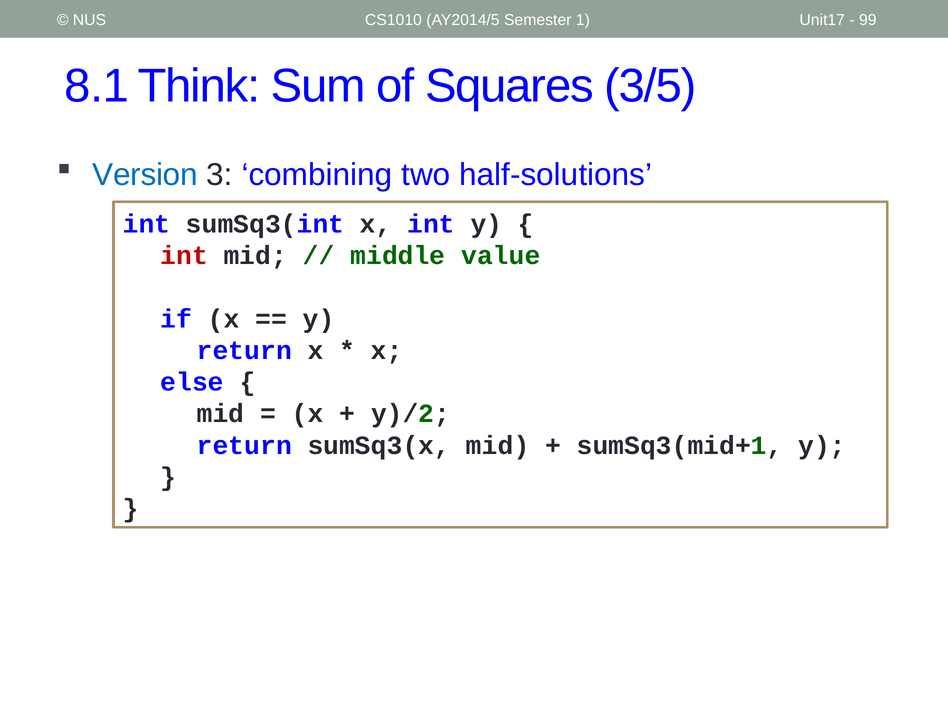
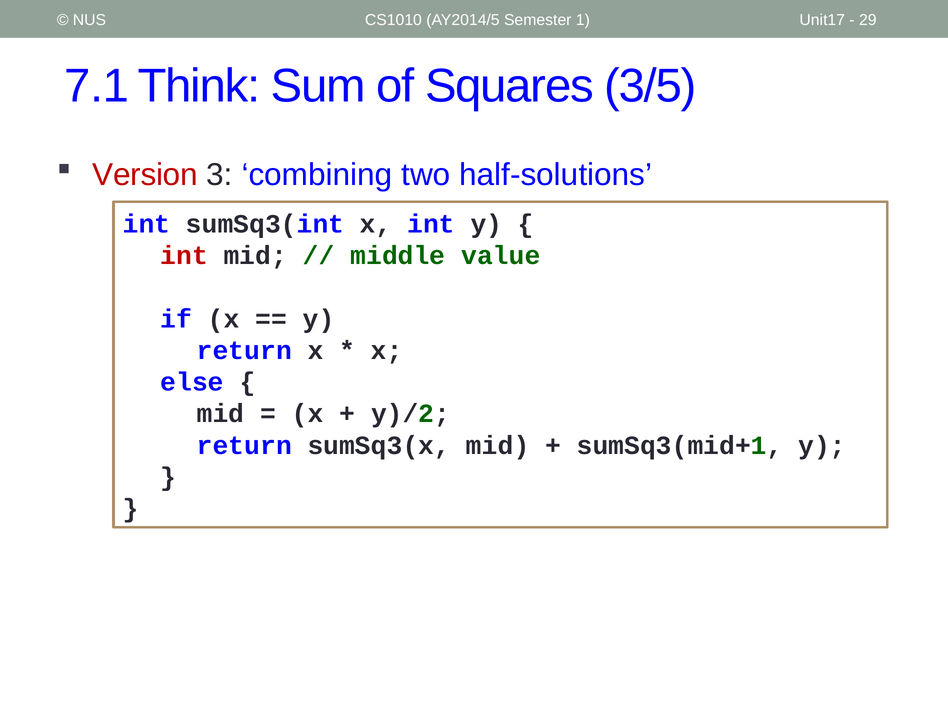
99: 99 -> 29 (868, 20)
8.1: 8.1 -> 7.1 (97, 86)
Version colour: blue -> red (145, 175)
